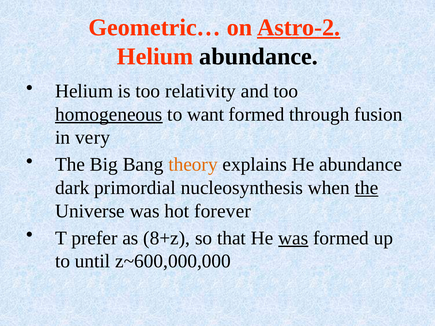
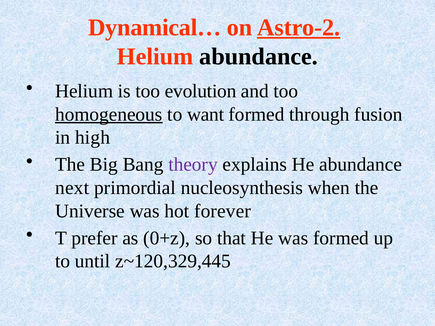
Geometric…: Geometric… -> Dynamical… (155, 27)
relativity: relativity -> evolution (201, 91)
very: very -> high (93, 138)
theory colour: orange -> purple (193, 165)
dark: dark -> next (72, 188)
the underline: present -> none (366, 188)
8+z: 8+z -> 0+z (167, 238)
was underline: present -> none (293, 238)
z~600,000,000: z~600,000,000 -> z~120,329,445 (173, 261)
